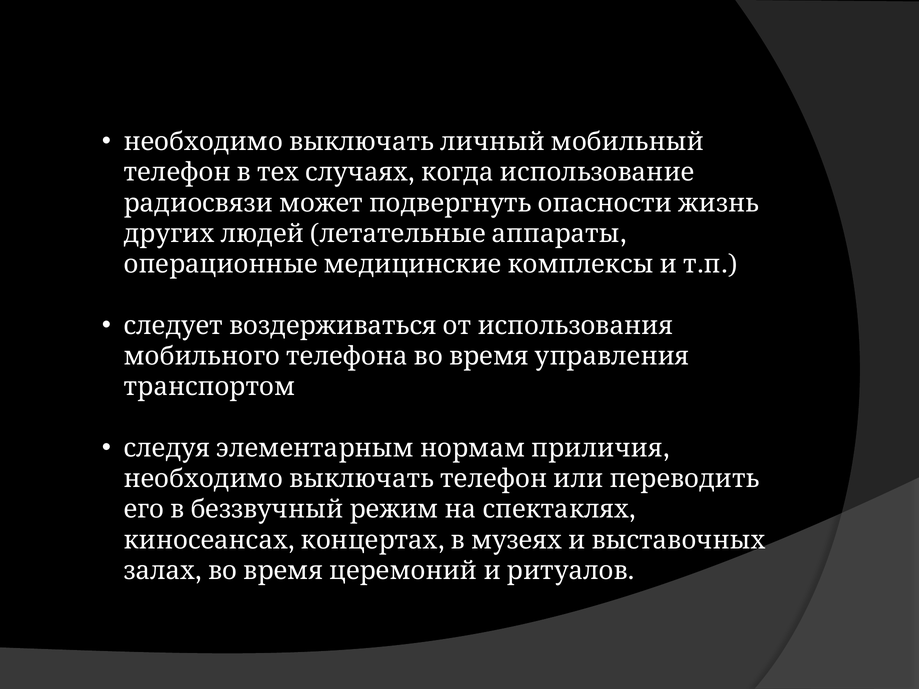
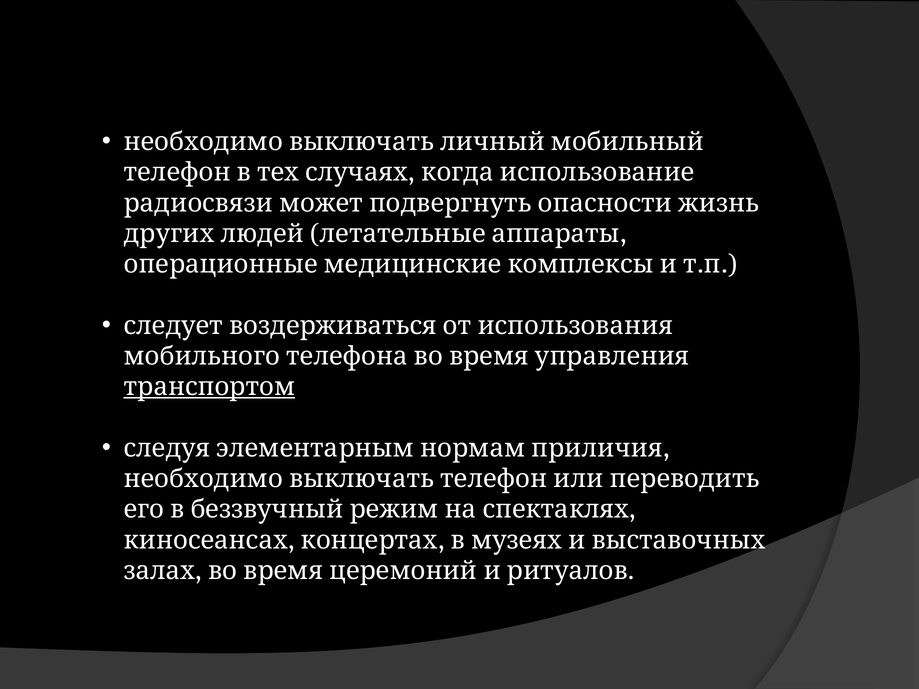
транспортом underline: none -> present (209, 387)
